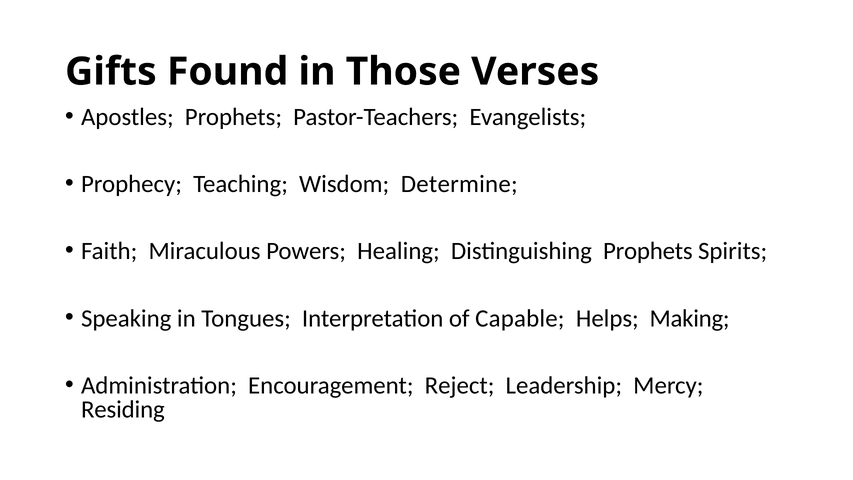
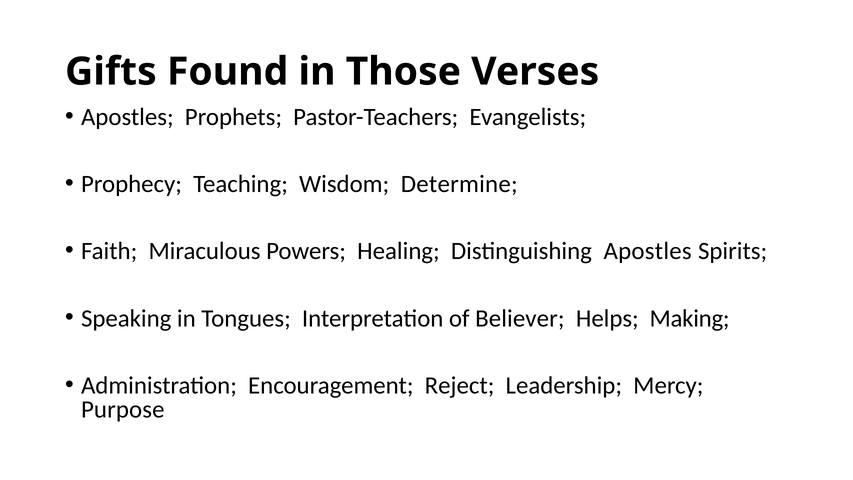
Distinguishing Prophets: Prophets -> Apostles (648, 251)
Capable: Capable -> Believer (520, 318)
Residing: Residing -> Purpose (123, 409)
